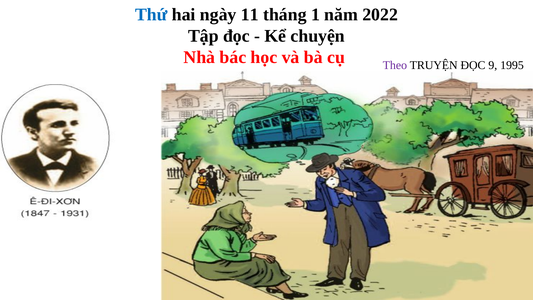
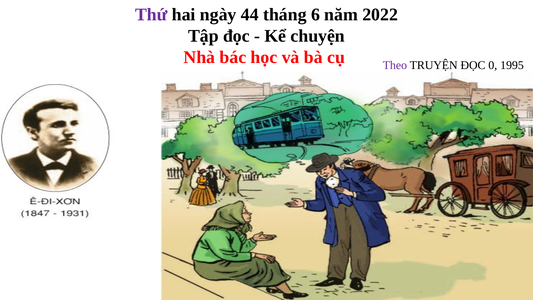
Thứ colour: blue -> purple (151, 15)
11: 11 -> 44 (250, 15)
1: 1 -> 6 (315, 15)
9: 9 -> 0 (493, 65)
